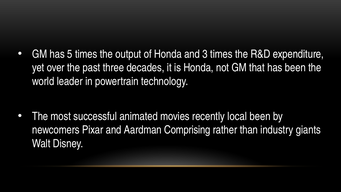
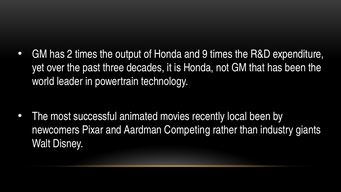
5: 5 -> 2 (70, 54)
3: 3 -> 9 (205, 54)
Comprising: Comprising -> Competing (187, 130)
